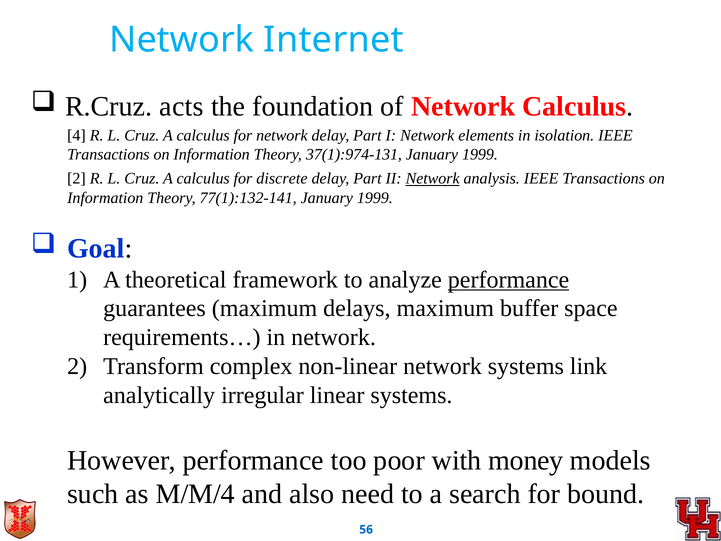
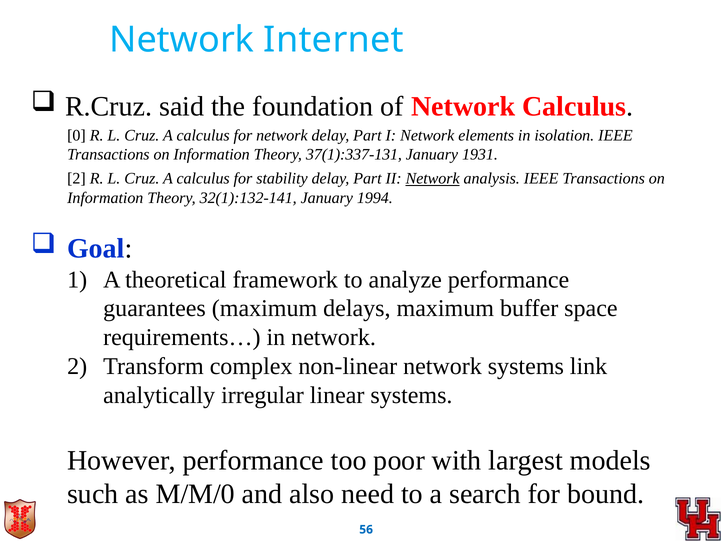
acts: acts -> said (182, 106)
4: 4 -> 0 (76, 135)
37(1):974-131: 37(1):974-131 -> 37(1):337-131 (354, 154)
1999: 1999 -> 1931 (480, 154)
discrete: discrete -> stability (282, 178)
77(1):132-141: 77(1):132-141 -> 32(1):132-141 (248, 198)
1999: 1999 -> 1994 (375, 198)
performance underline: present -> none (509, 280)
money: money -> largest (526, 460)
M/M/4: M/M/4 -> M/M/0 (195, 494)
